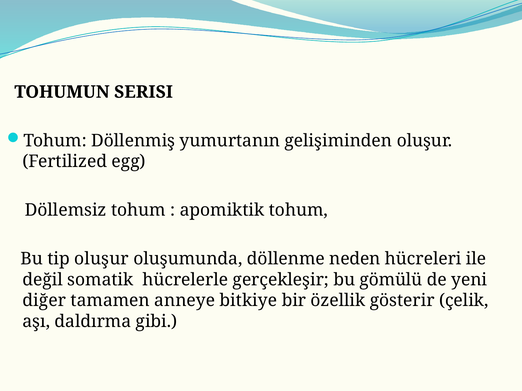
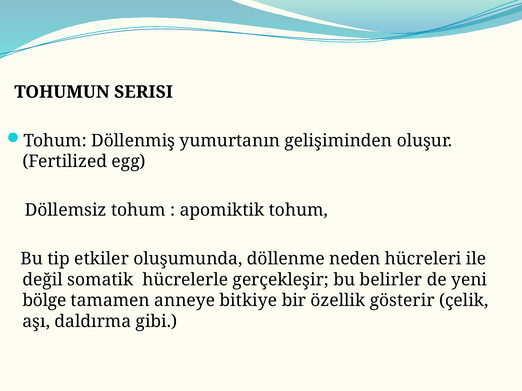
tip oluşur: oluşur -> etkiler (102, 259)
gömülü: gömülü -> belirler (391, 280)
diğer: diğer -> bölge (44, 301)
